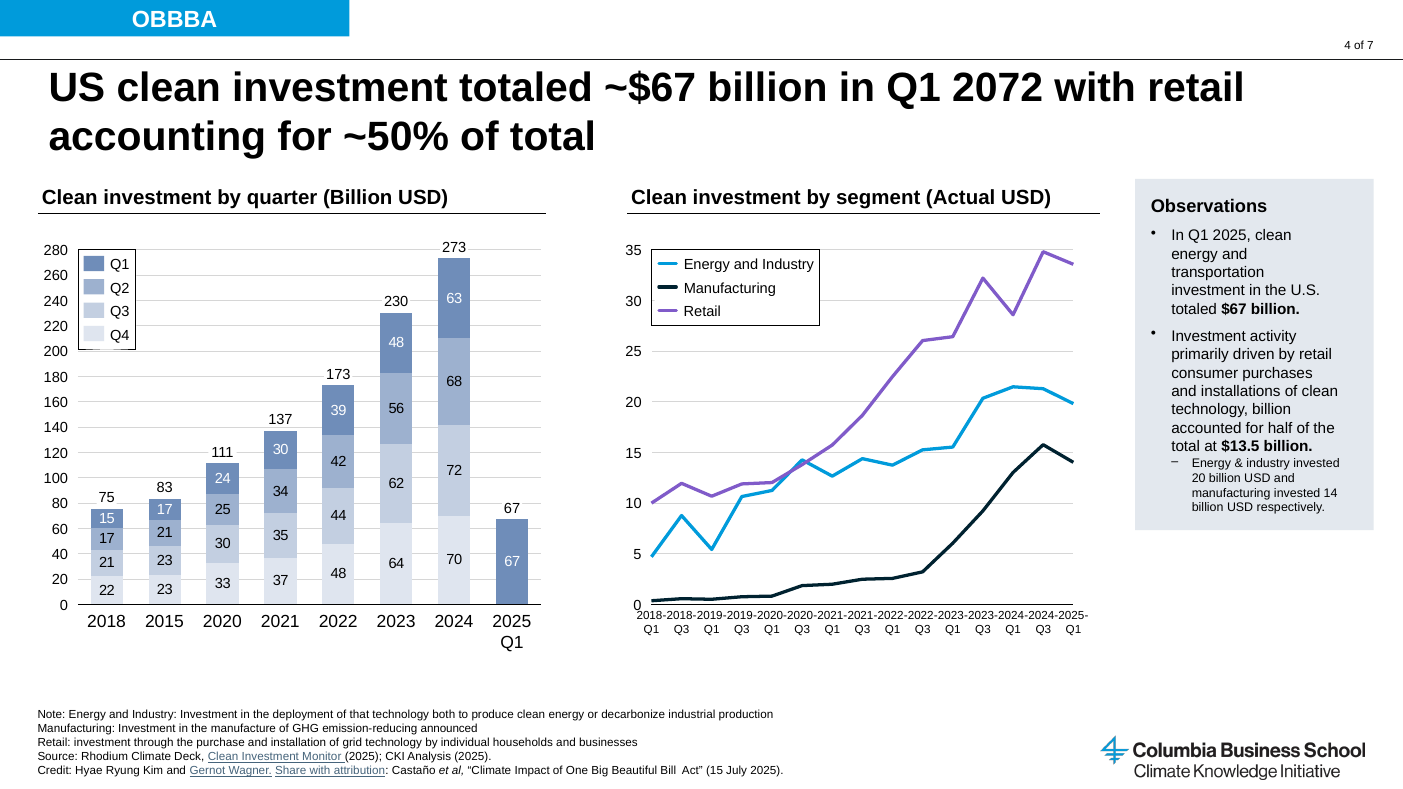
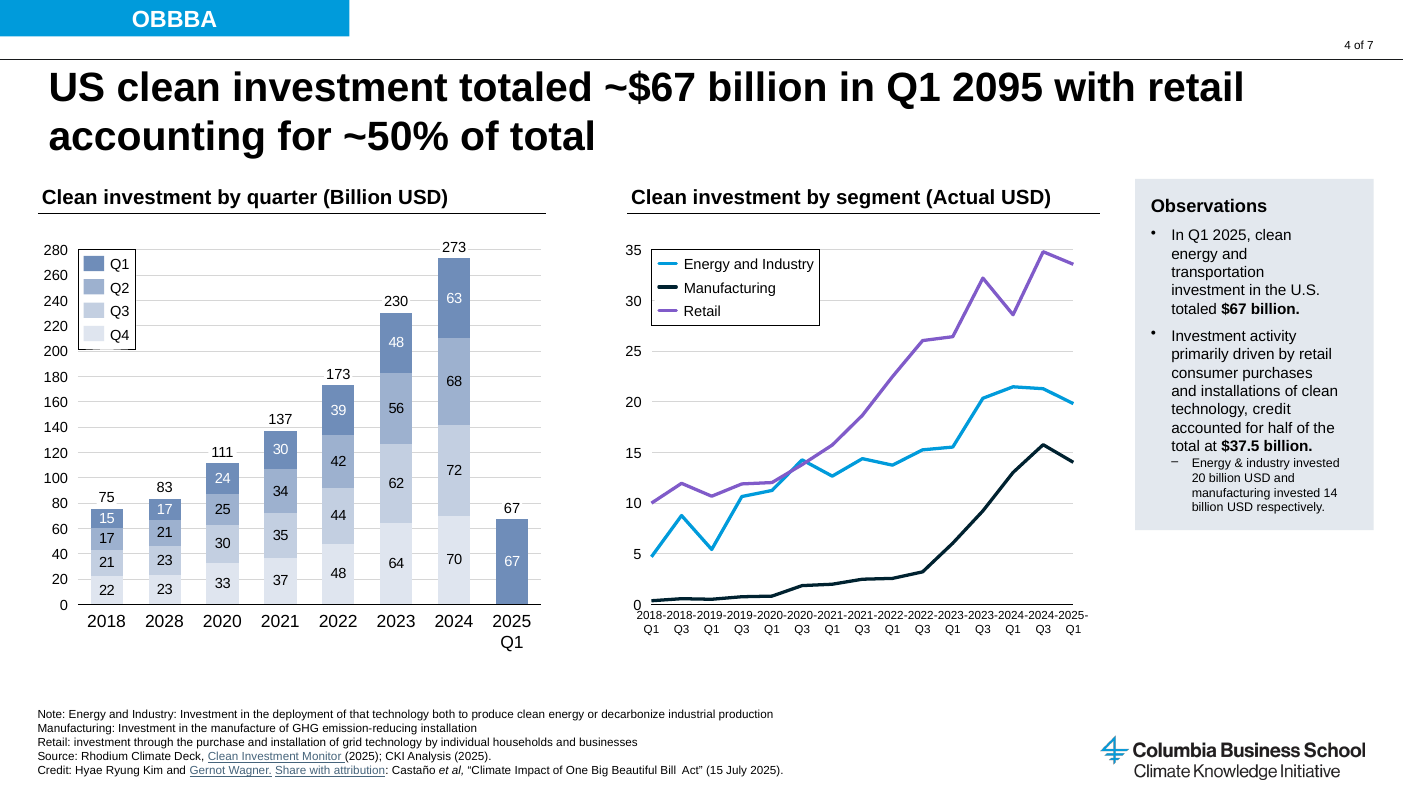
2072: 2072 -> 2095 (998, 88)
technology billion: billion -> credit (1272, 410)
$13.5: $13.5 -> $37.5 (1240, 447)
2015: 2015 -> 2028 (164, 622)
emission-reducing announced: announced -> installation (449, 729)
